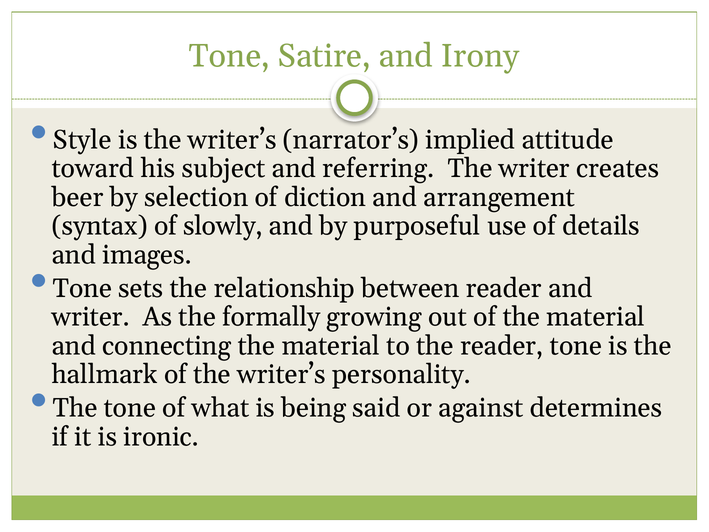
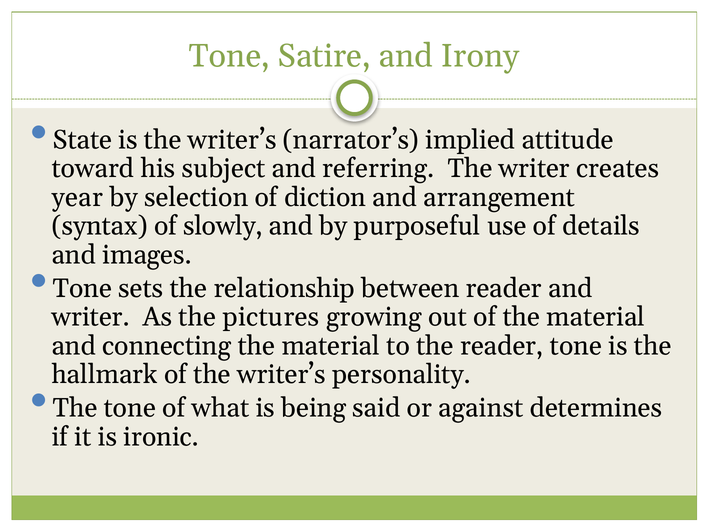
Style: Style -> State (82, 140)
beer: beer -> year (77, 197)
formally: formally -> pictures (271, 317)
